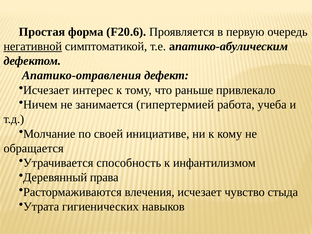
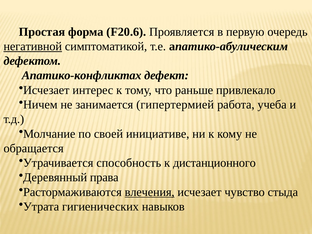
Апатико-отравления: Апатико-отравления -> Апатико-конфликтах (82, 75)
инфантилизмом: инфантилизмом -> дистанционного (214, 163)
влечения underline: none -> present (150, 192)
